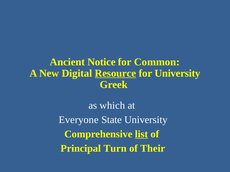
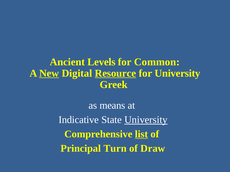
Notice: Notice -> Levels (101, 62)
New underline: none -> present (49, 73)
which: which -> means (112, 106)
Everyone: Everyone -> Indicative (79, 120)
University underline: none -> present (146, 120)
Their: Their -> Draw (153, 149)
